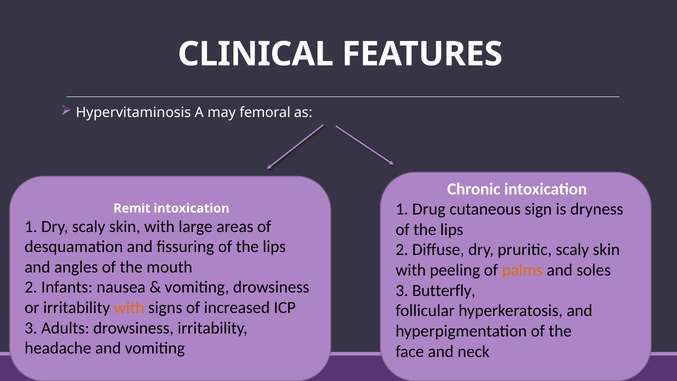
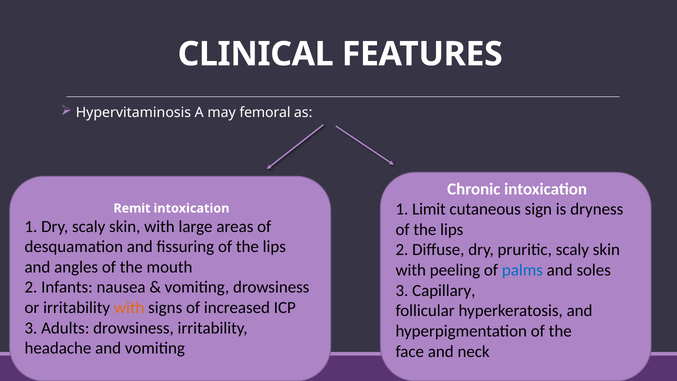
Drug: Drug -> Limit (429, 209)
palms colour: orange -> blue (522, 270)
Butterfly: Butterfly -> Capillary (444, 290)
